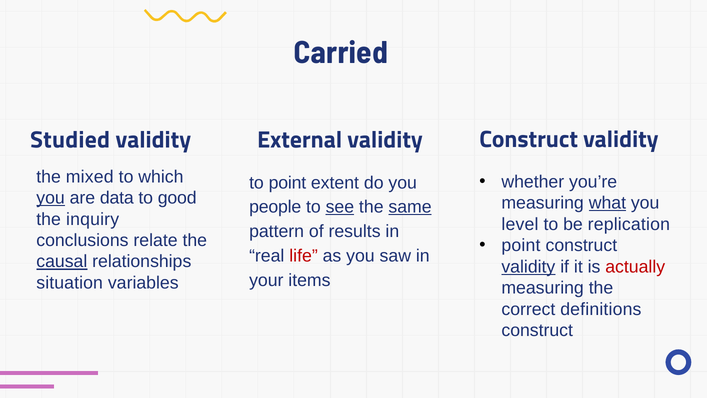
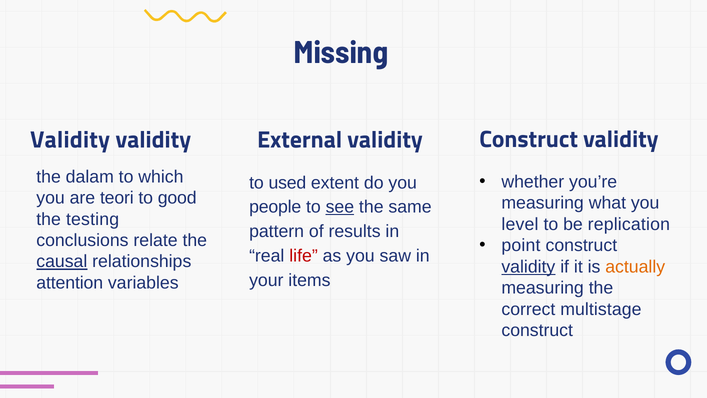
Carried: Carried -> Missing (341, 53)
Studied: Studied -> Validity (70, 140)
mixed: mixed -> dalam (90, 177)
to point: point -> used (287, 183)
you underline: present -> none (51, 198)
data: data -> teori (117, 198)
what underline: present -> none (607, 203)
same underline: present -> none (410, 207)
inquiry: inquiry -> testing (93, 219)
actually colour: red -> orange (635, 267)
situation: situation -> attention (70, 283)
definitions: definitions -> multistage (601, 309)
